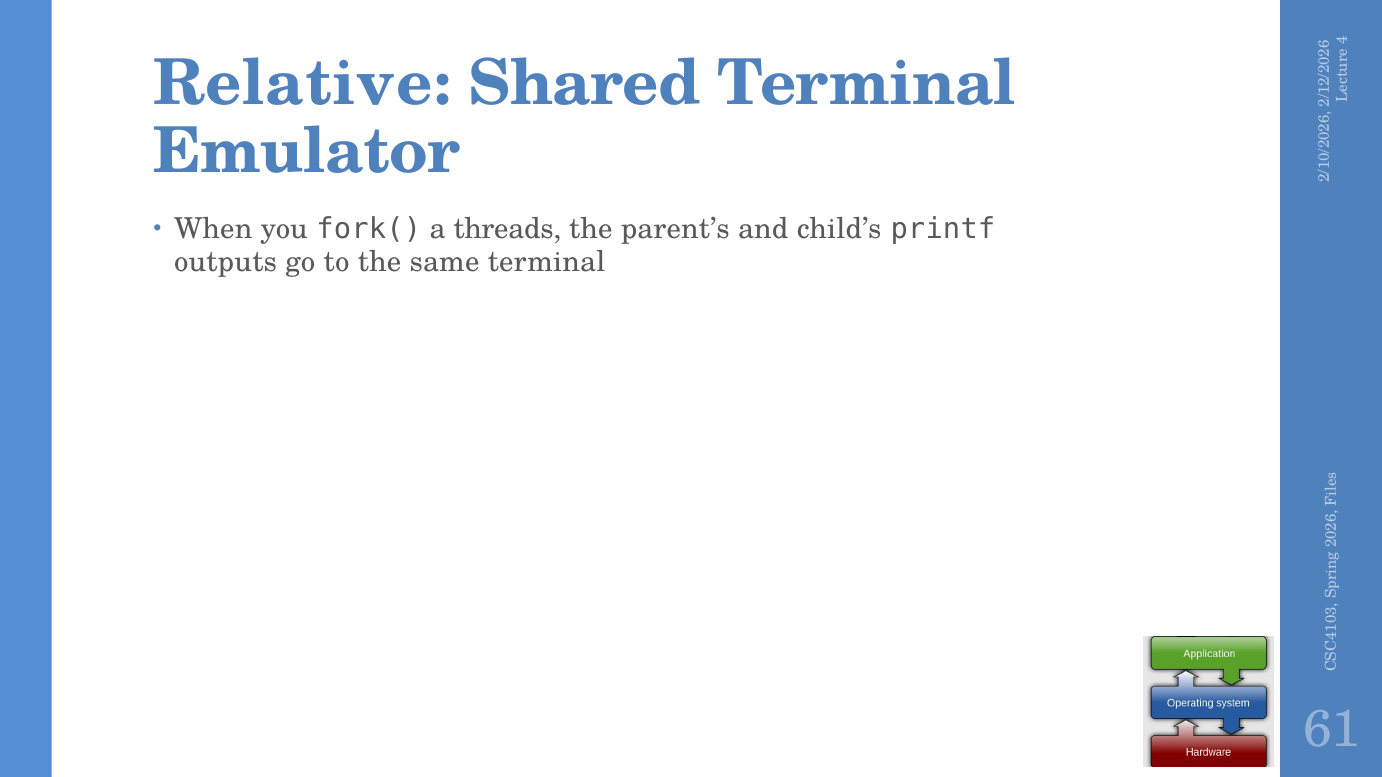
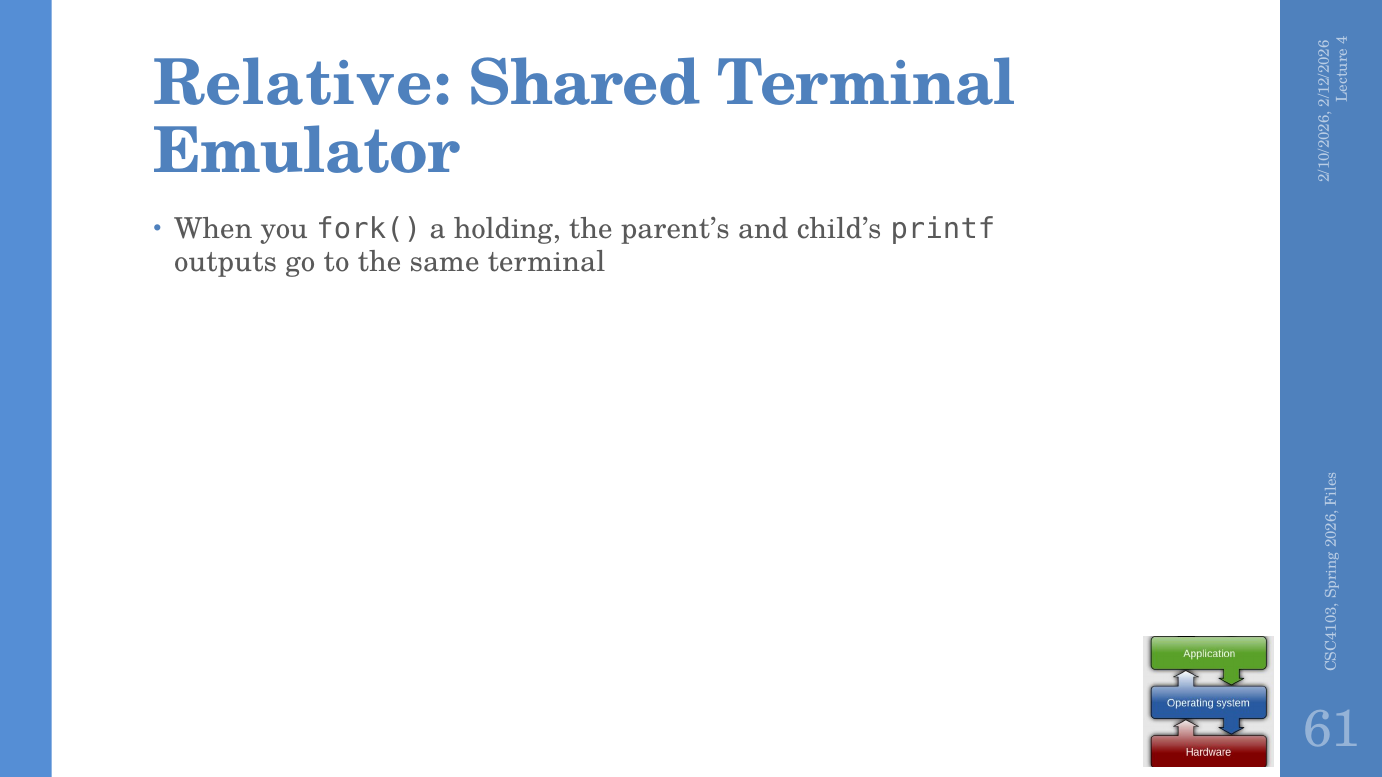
threads: threads -> holding (507, 229)
